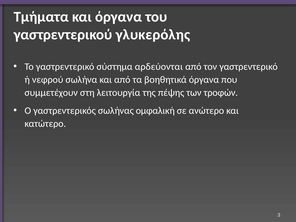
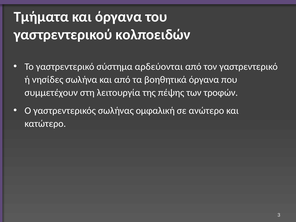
γλυκερόλης: γλυκερόλης -> κολποειδών (153, 35)
νεφρού: νεφρού -> νησίδες (48, 80)
